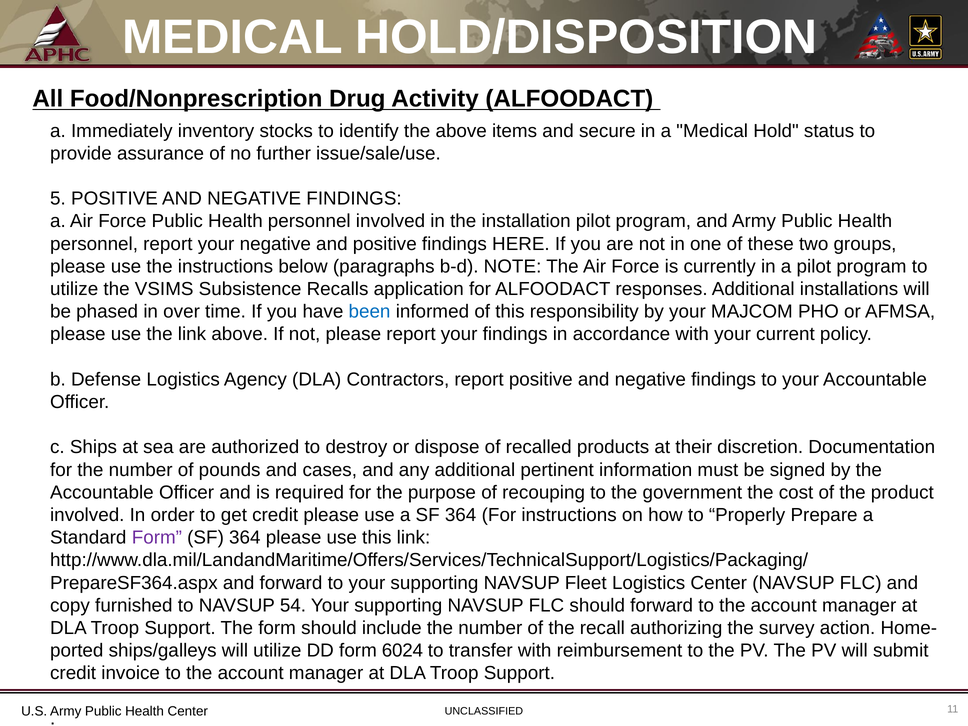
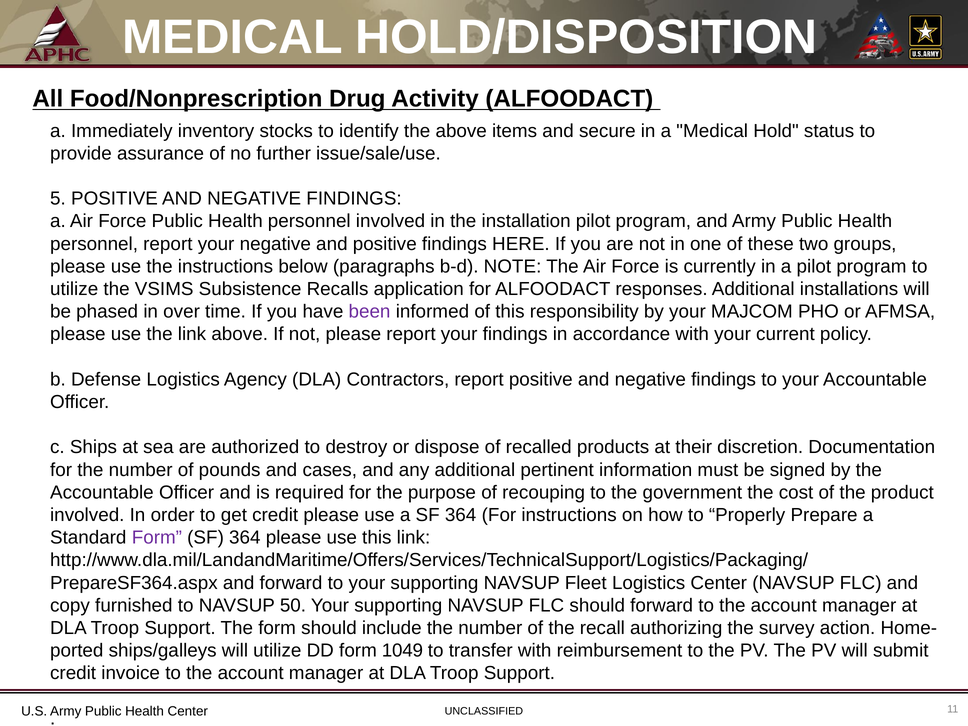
been colour: blue -> purple (370, 312)
54: 54 -> 50 (293, 605)
6024: 6024 -> 1049 (402, 651)
